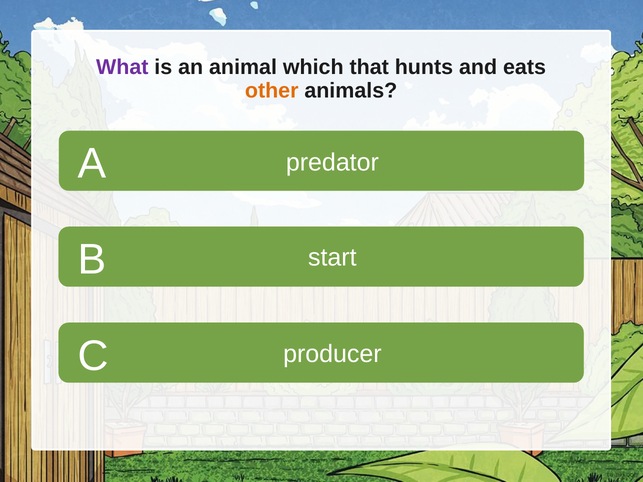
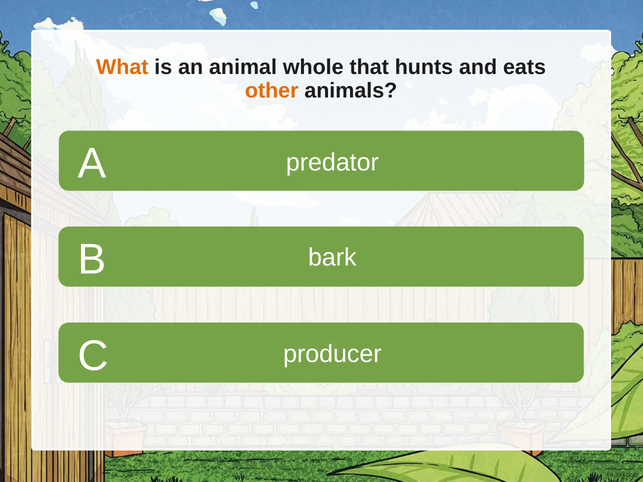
What colour: purple -> orange (122, 67)
which: which -> whole (313, 67)
start: start -> bark (332, 258)
